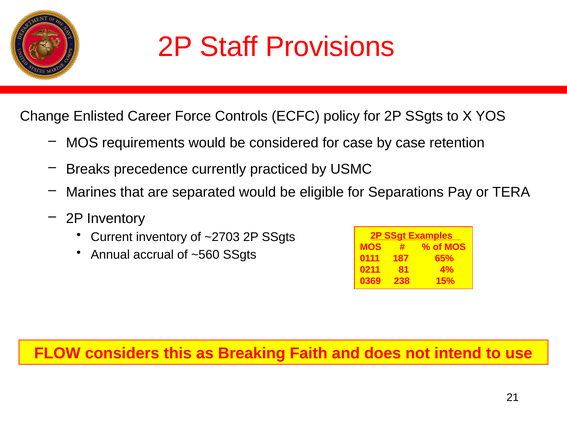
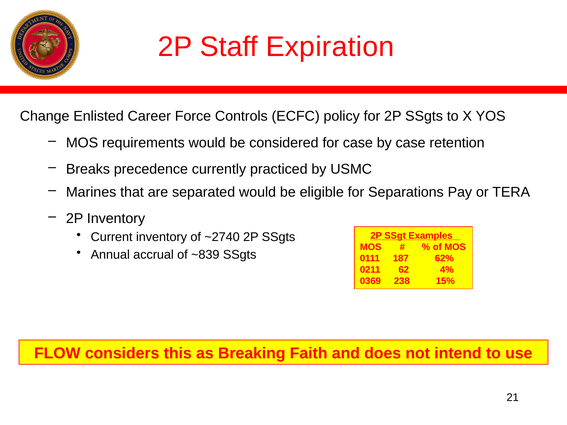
Provisions: Provisions -> Expiration (330, 47)
~2703: ~2703 -> ~2740 (222, 237)
~560: ~560 -> ~839 (205, 255)
65%: 65% -> 62% (444, 259)
81: 81 -> 62 (404, 270)
